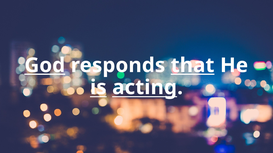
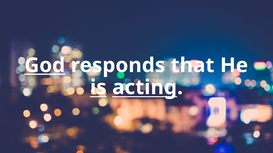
that underline: present -> none (193, 66)
